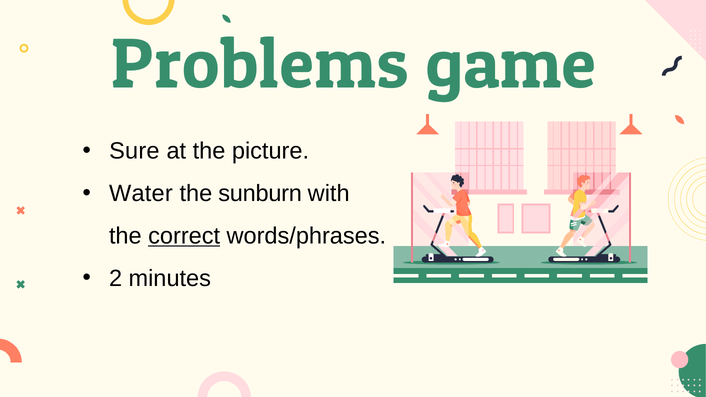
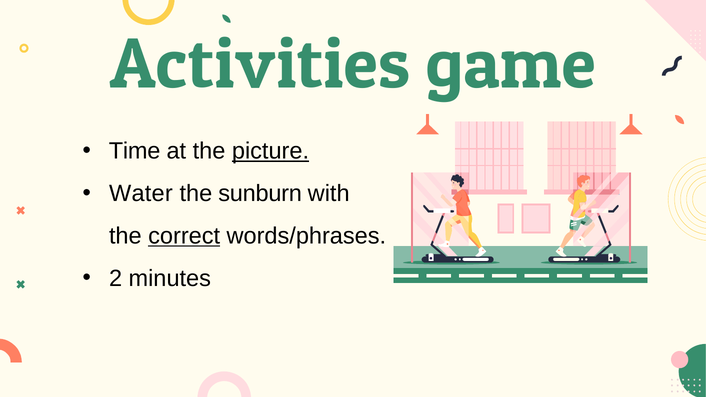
Problems: Problems -> Activities (260, 64)
Sure: Sure -> Time (135, 151)
picture underline: none -> present (270, 151)
